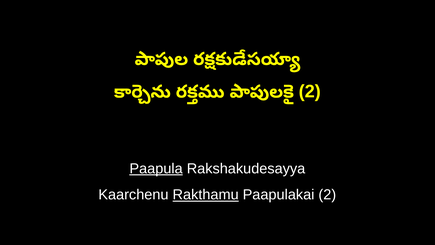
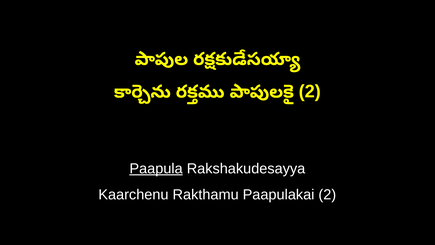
Rakthamu underline: present -> none (206, 195)
